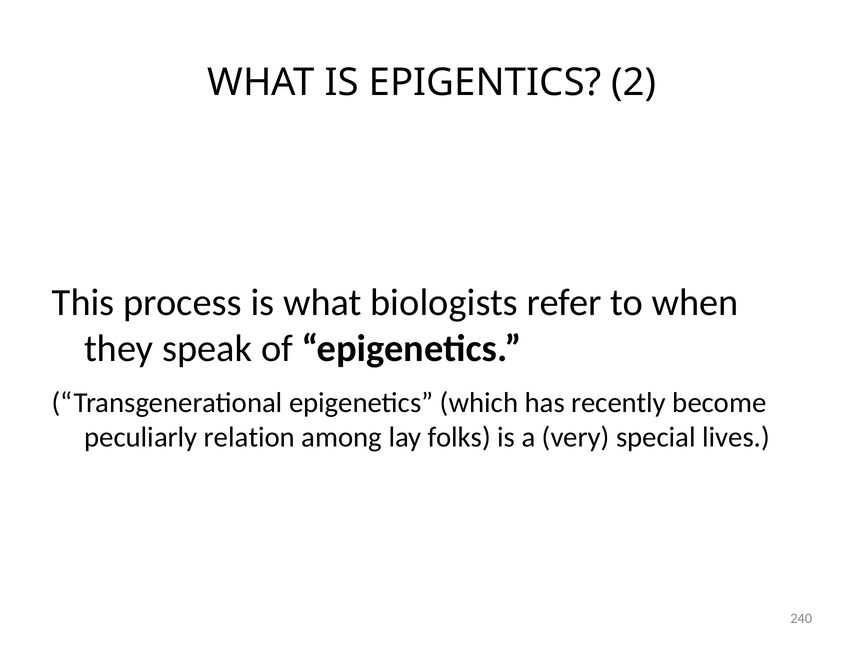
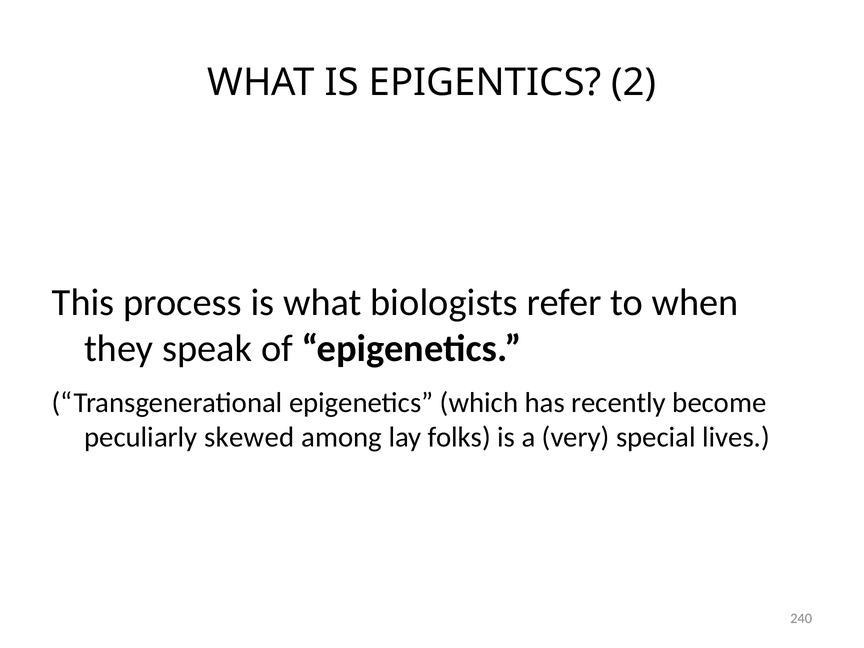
relation: relation -> skewed (249, 437)
